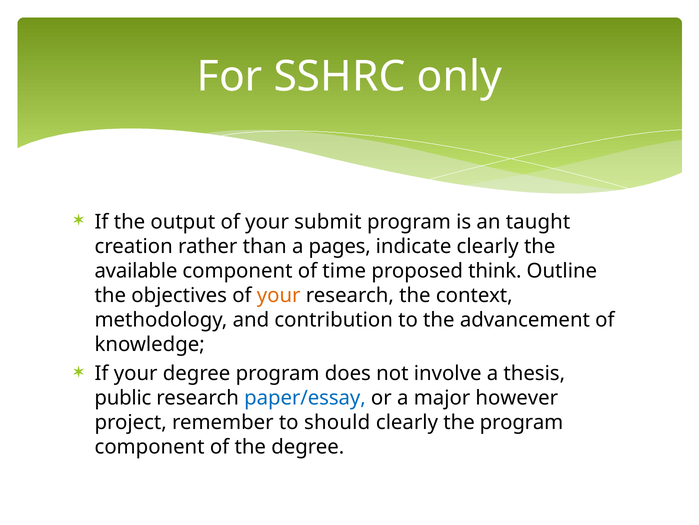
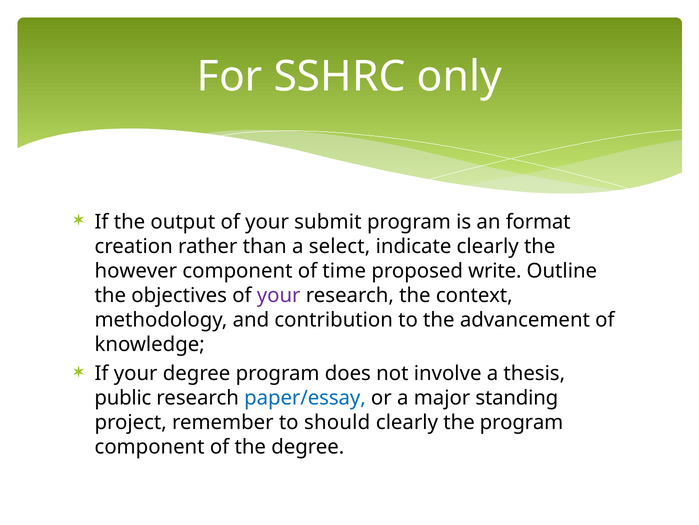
taught: taught -> format (538, 222)
pages: pages -> select (339, 246)
available: available -> however (136, 271)
think: think -> write (495, 271)
your colour: orange -> purple (279, 295)
however: however -> standing (517, 398)
